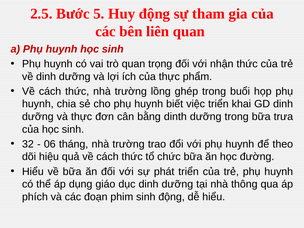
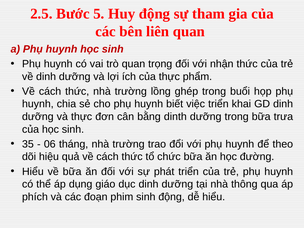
32: 32 -> 35 (28, 144)
